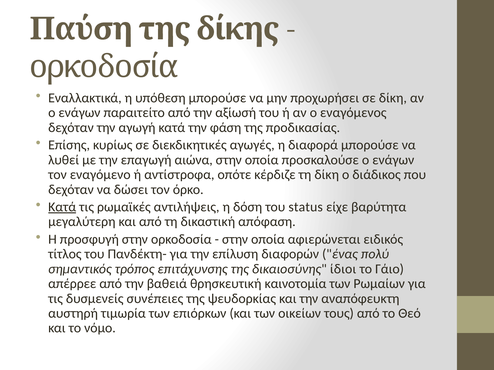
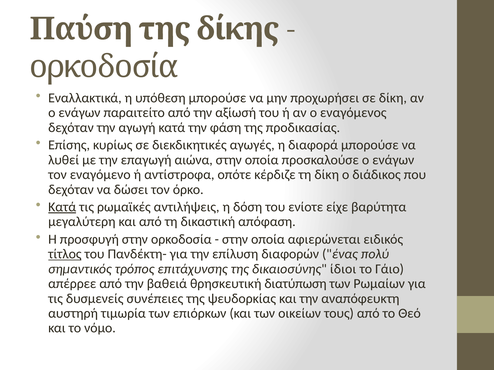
status: status -> ενίοτε (306, 207)
τίτλος underline: none -> present (65, 254)
καινοτομία: καινοτομία -> διατύπωση (296, 284)
